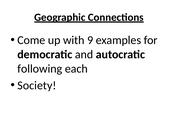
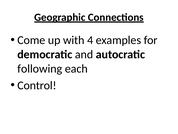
9: 9 -> 4 (90, 40)
Society: Society -> Control (37, 85)
